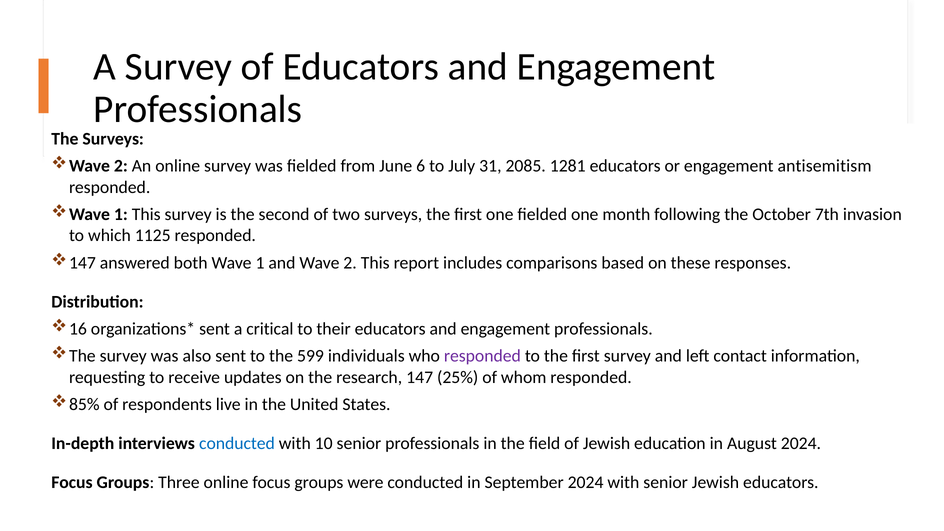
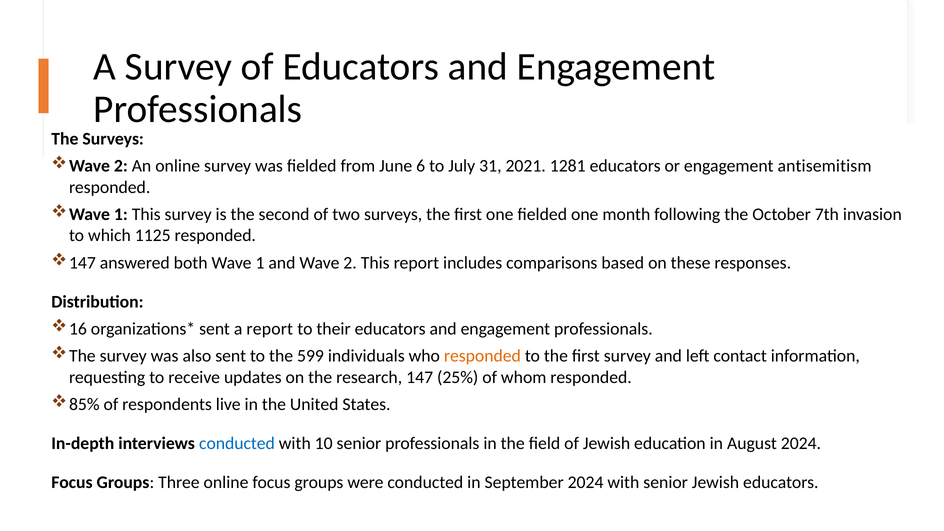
2085: 2085 -> 2021 (526, 166)
a critical: critical -> report (270, 329)
responded colour: purple -> orange (482, 356)
